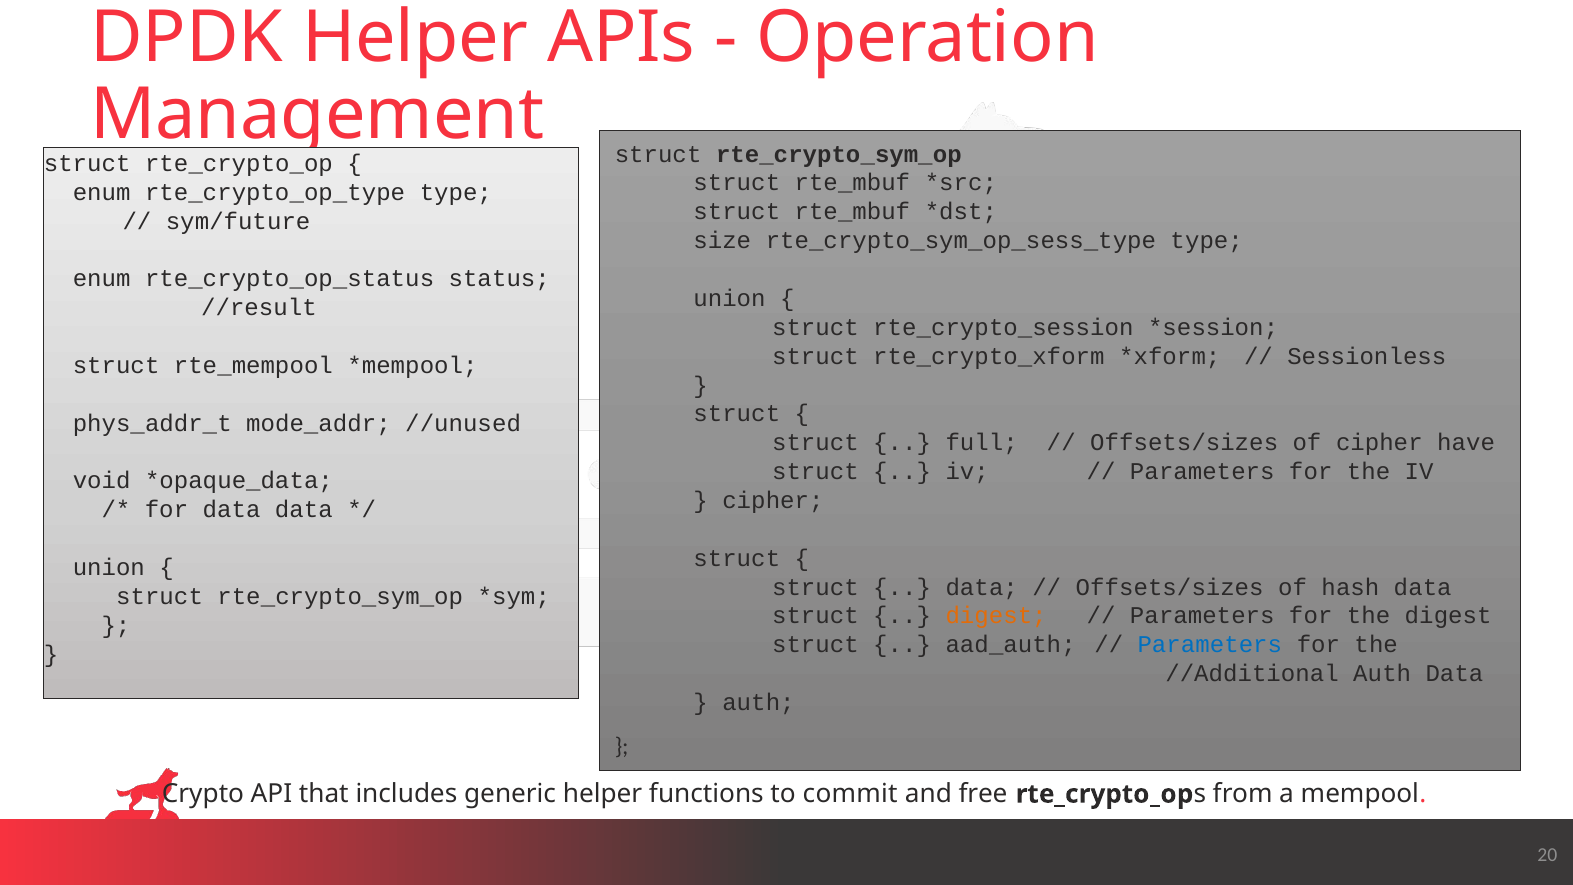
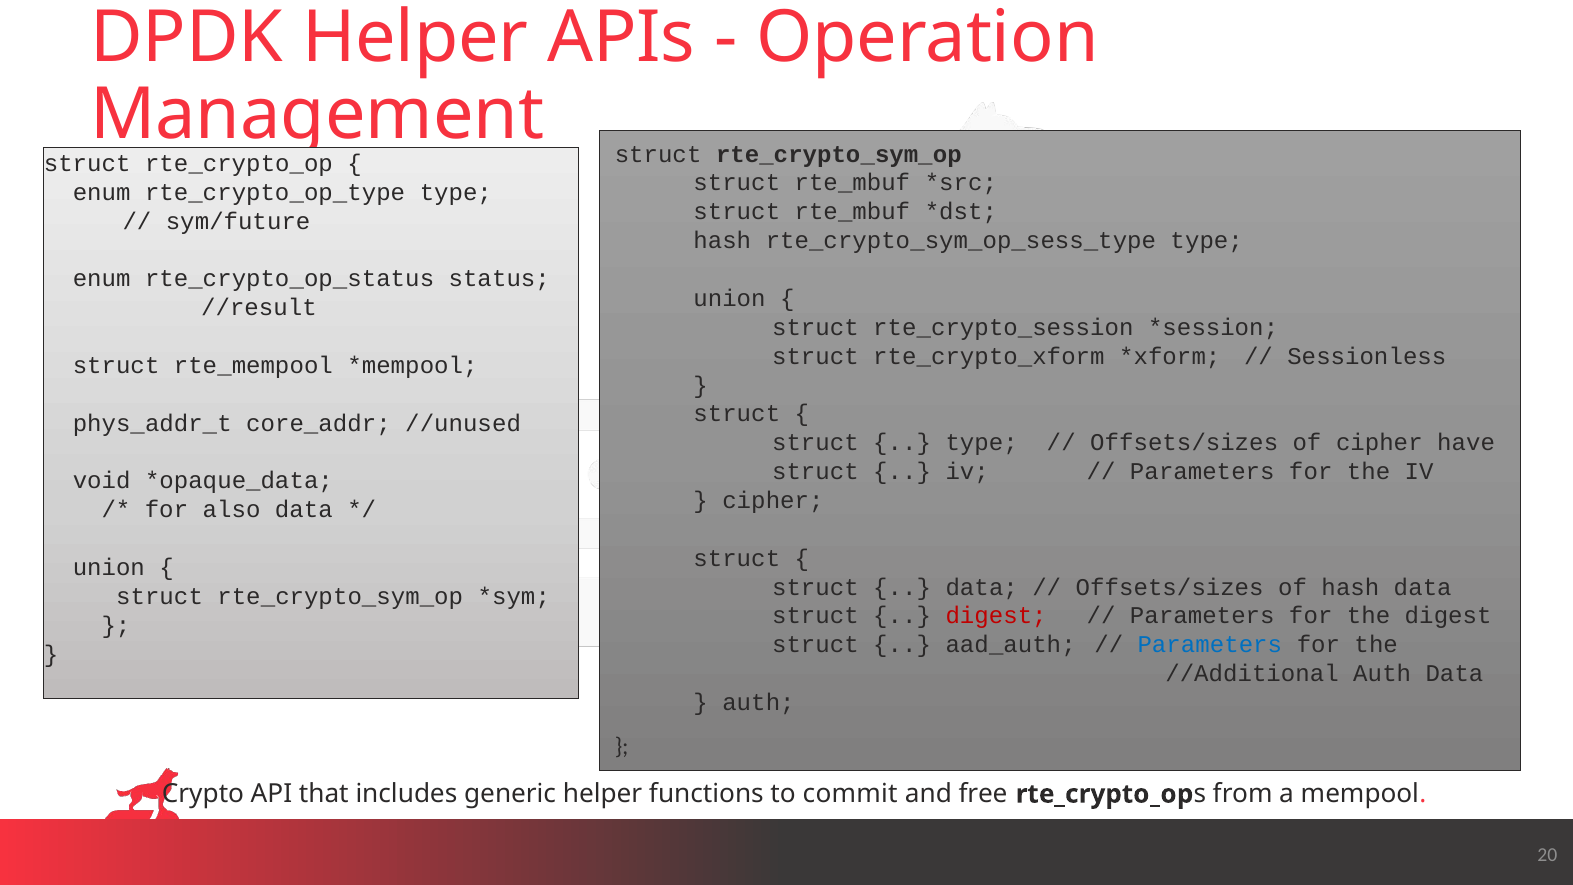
size: size -> hash (722, 241)
mode_addr: mode_addr -> core_addr (318, 423)
full: full -> type (982, 443)
for data: data -> also (232, 510)
digest colour: orange -> red (996, 616)
